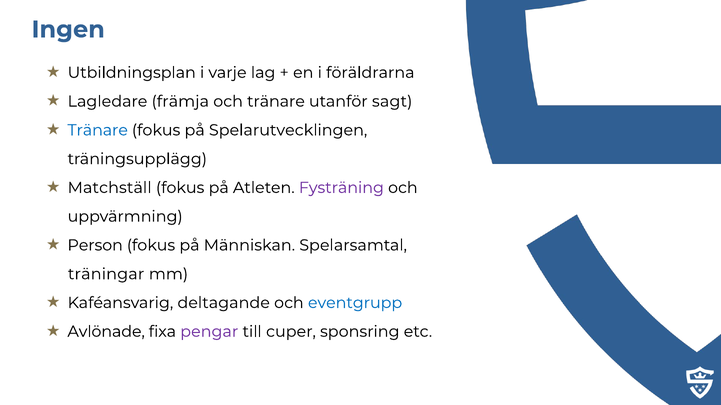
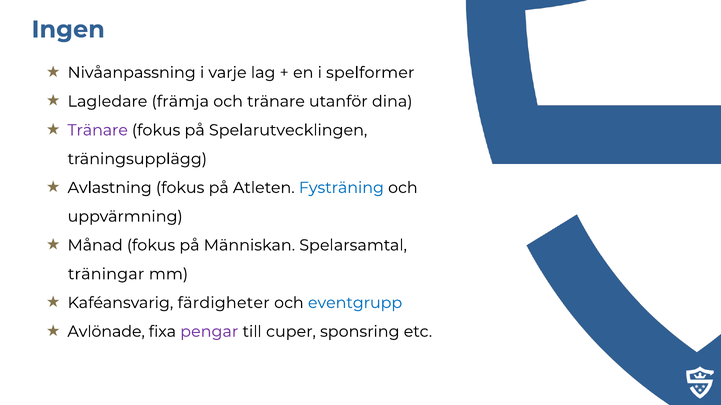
Utbildningsplan: Utbildningsplan -> Nivåanpassning (132, 73)
föräldrarna: föräldrarna -> spelformer (370, 73)
sagt: sagt -> dina (392, 102)
Tränare colour: blue -> purple (98, 130)
Matchställ: Matchställ -> Avlastning (110, 188)
Fysträning colour: purple -> blue (341, 188)
Person: Person -> Månad (95, 246)
deltagande: deltagande -> färdigheter (224, 303)
